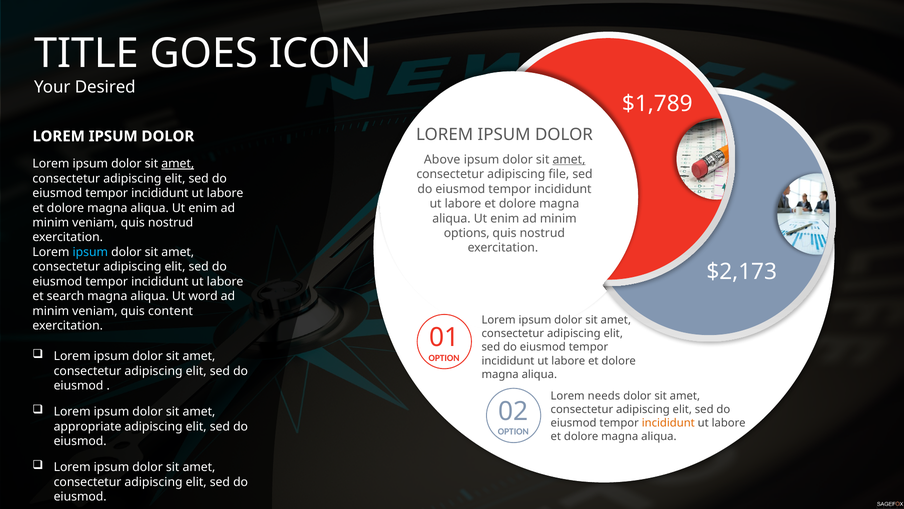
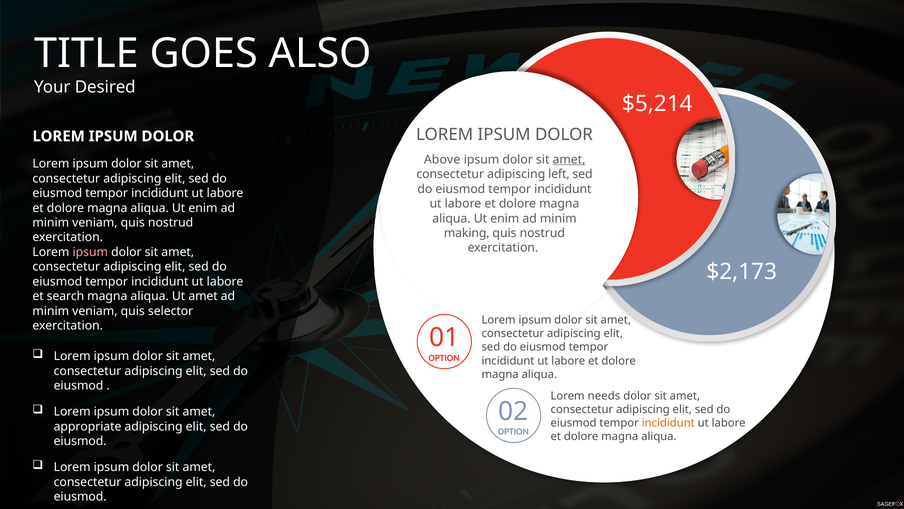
ICON: ICON -> ALSO (320, 54)
$1,789: $1,789 -> $5,214 (657, 104)
amet underline: present -> none (178, 164)
file: file -> left (559, 174)
options: options -> making (467, 233)
ipsum colour: light blue -> pink (90, 252)
Ut word: word -> amet (203, 296)
content: content -> selector (171, 311)
